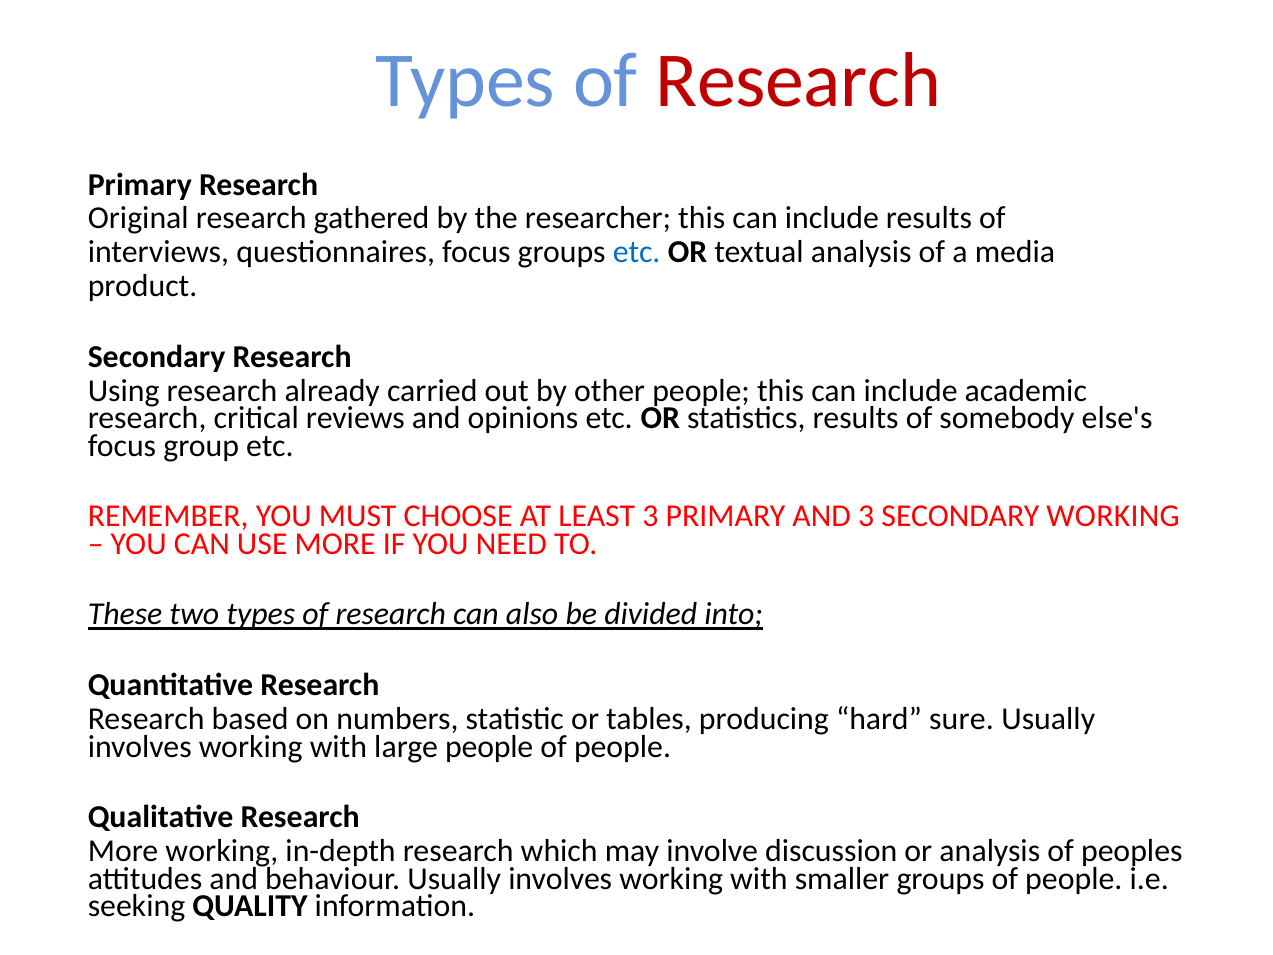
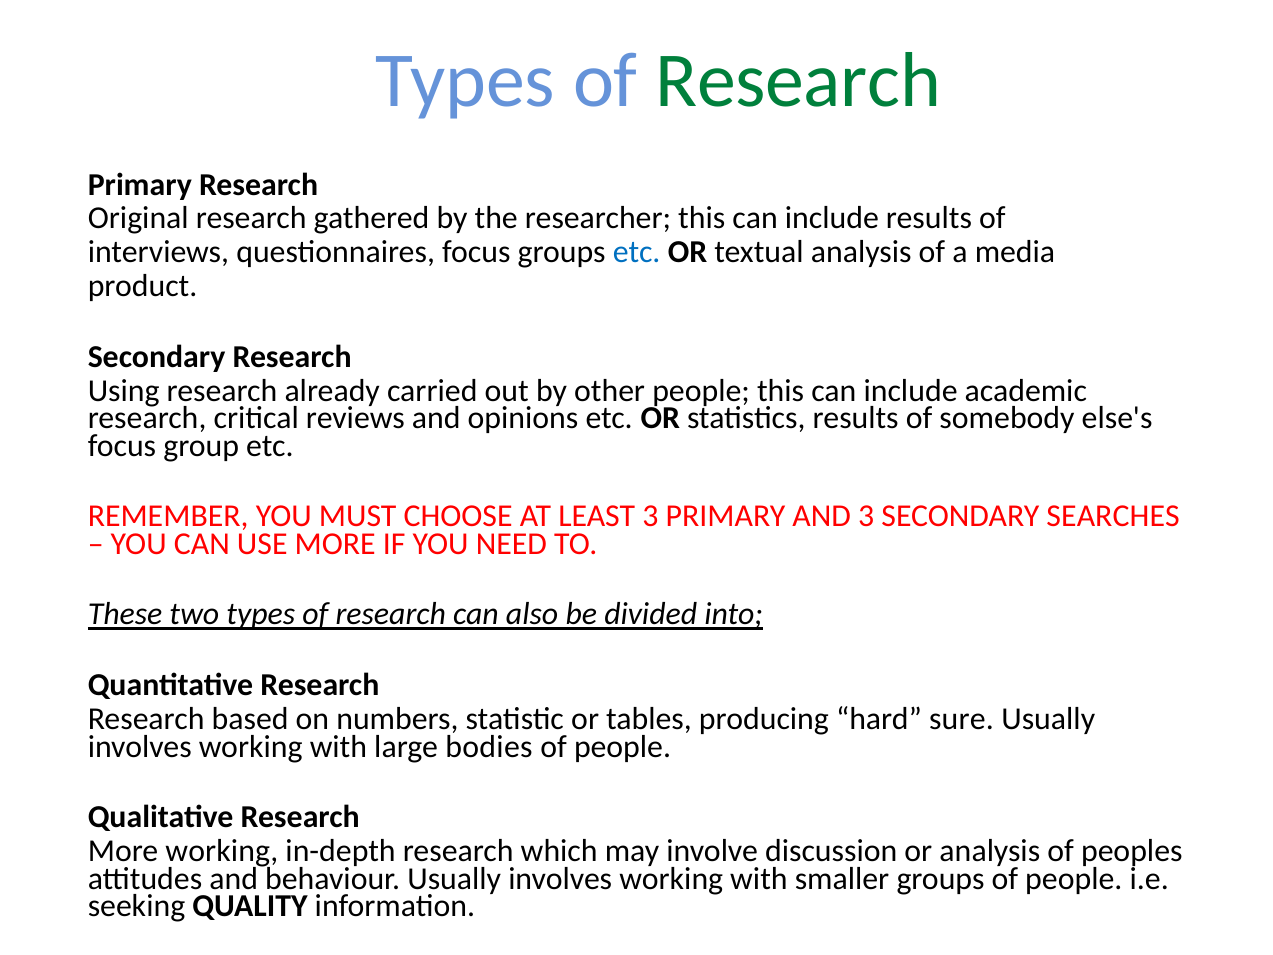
Research colour: red -> green (798, 81)
SECONDARY WORKING: WORKING -> SEARCHES (1113, 516)
large people: people -> bodies (489, 746)
